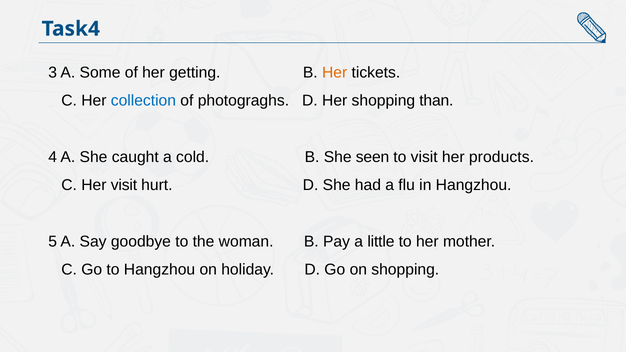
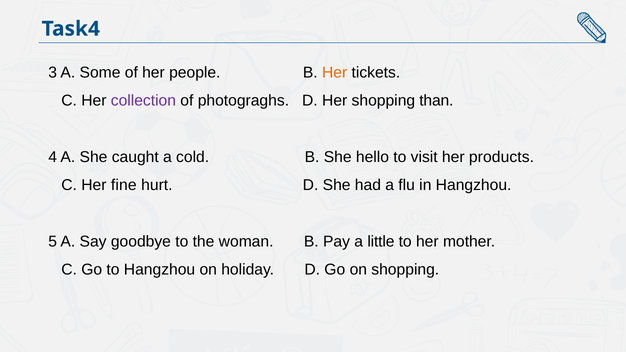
getting: getting -> people (195, 73)
collection colour: blue -> purple (143, 101)
seen: seen -> hello (372, 157)
Her visit: visit -> fine (124, 185)
